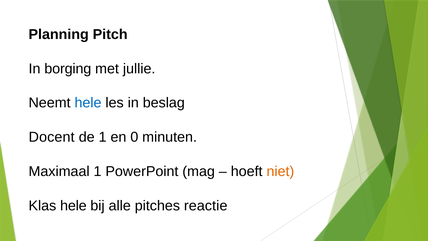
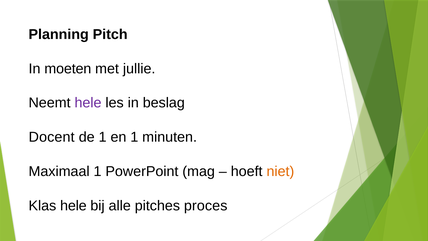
borging: borging -> moeten (68, 69)
hele colour: blue -> purple (88, 103)
en 0: 0 -> 1 (134, 137)
reactie: reactie -> proces (206, 206)
